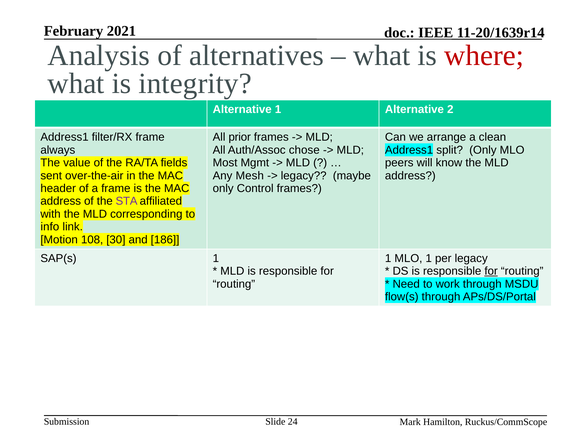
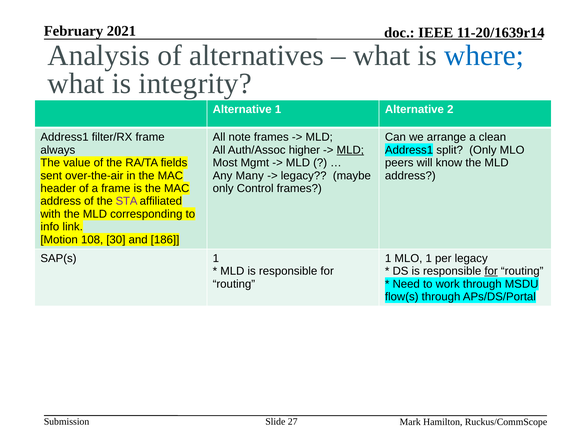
where colour: red -> blue (484, 55)
prior: prior -> note (240, 137)
chose: chose -> higher (304, 150)
MLD underline: none -> present (350, 150)
Mesh: Mesh -> Many (250, 175)
24: 24 -> 27 (293, 421)
